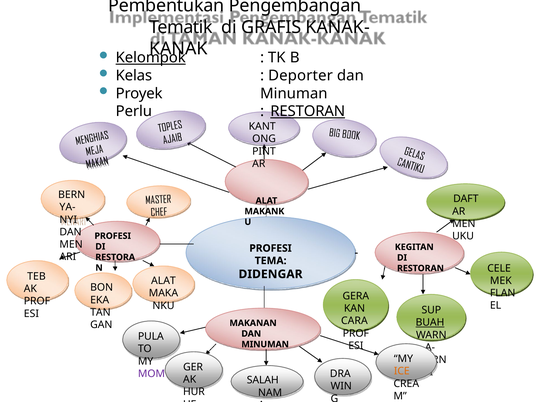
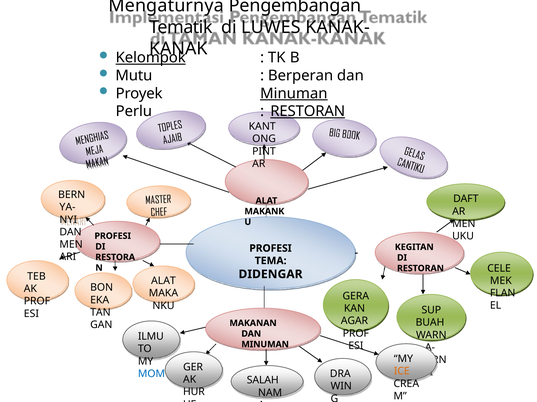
Pembentukan: Pembentukan -> Mengaturnya (166, 6)
GRAFIS: GRAFIS -> LUWES (271, 27)
Kelas: Kelas -> Mutu (134, 76)
Deporter: Deporter -> Berperan (301, 76)
Minuman underline: none -> present (294, 94)
CARA: CARA -> AGAR (354, 321)
BUAH underline: present -> none (430, 323)
PULA: PULA -> ILMU (151, 337)
MOM colour: purple -> blue (151, 374)
